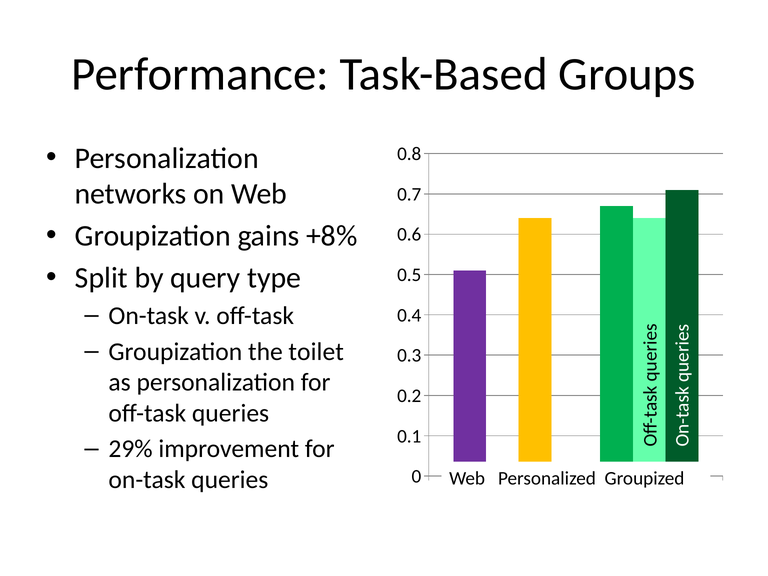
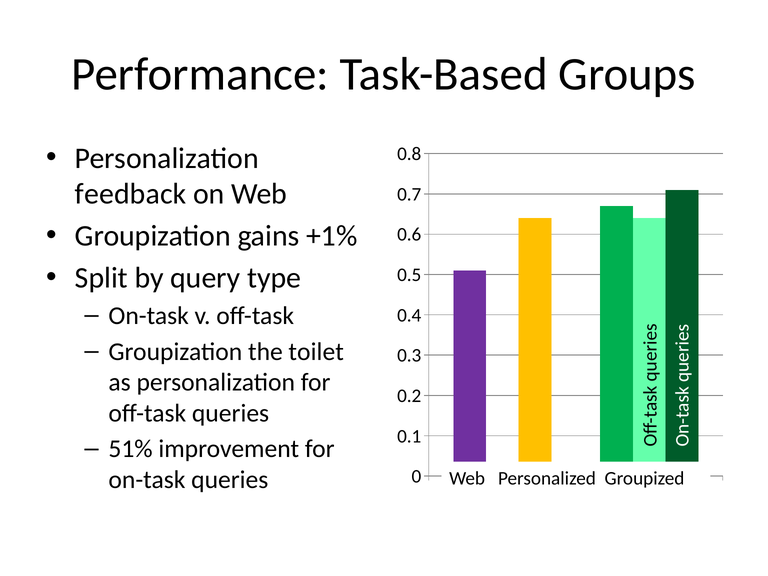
networks: networks -> feedback (131, 194)
+8%: +8% -> +1% (332, 236)
29%: 29% -> 51% (131, 449)
